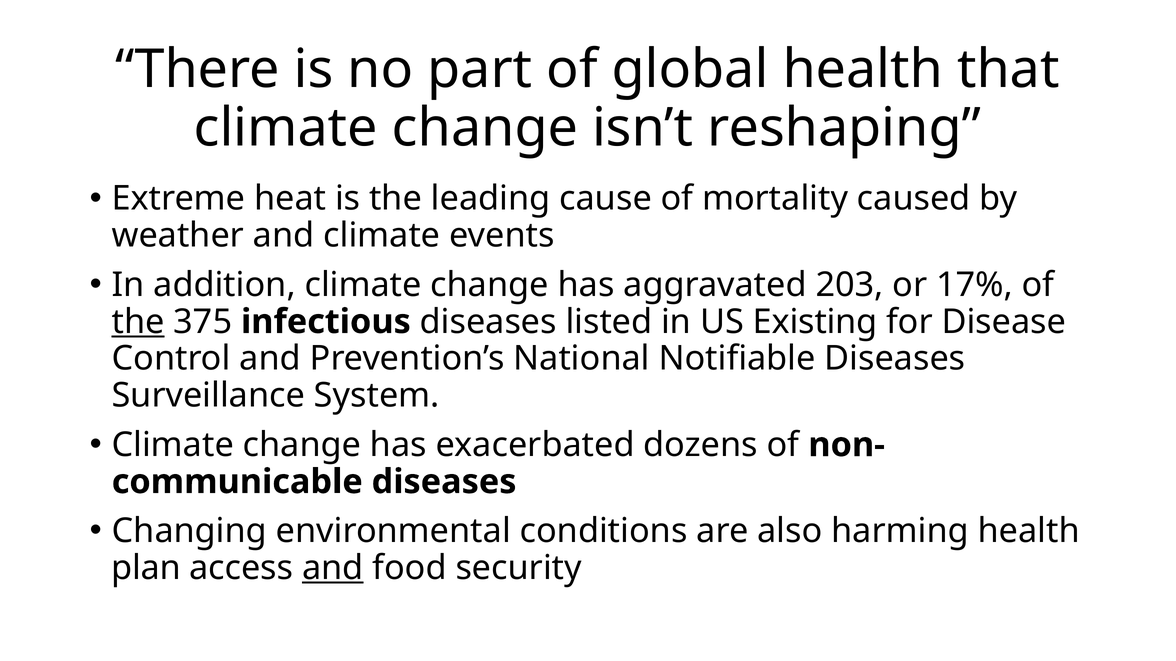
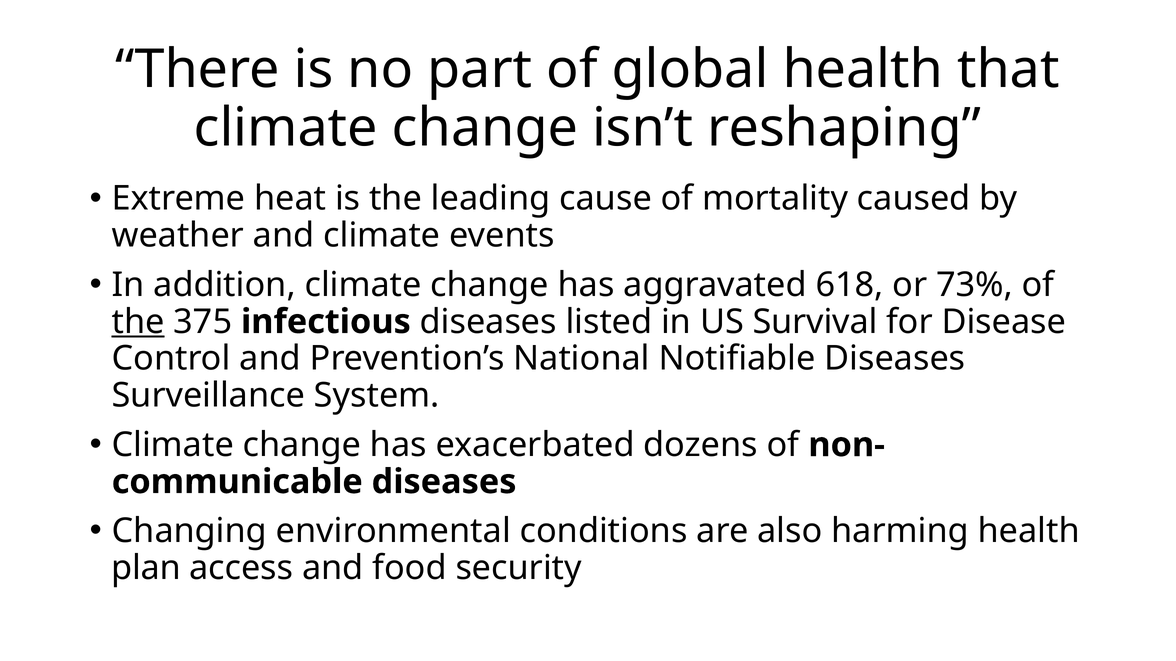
203: 203 -> 618 (850, 285)
17%: 17% -> 73% (974, 285)
Existing: Existing -> Survival (815, 322)
and underline: present -> none (333, 568)
